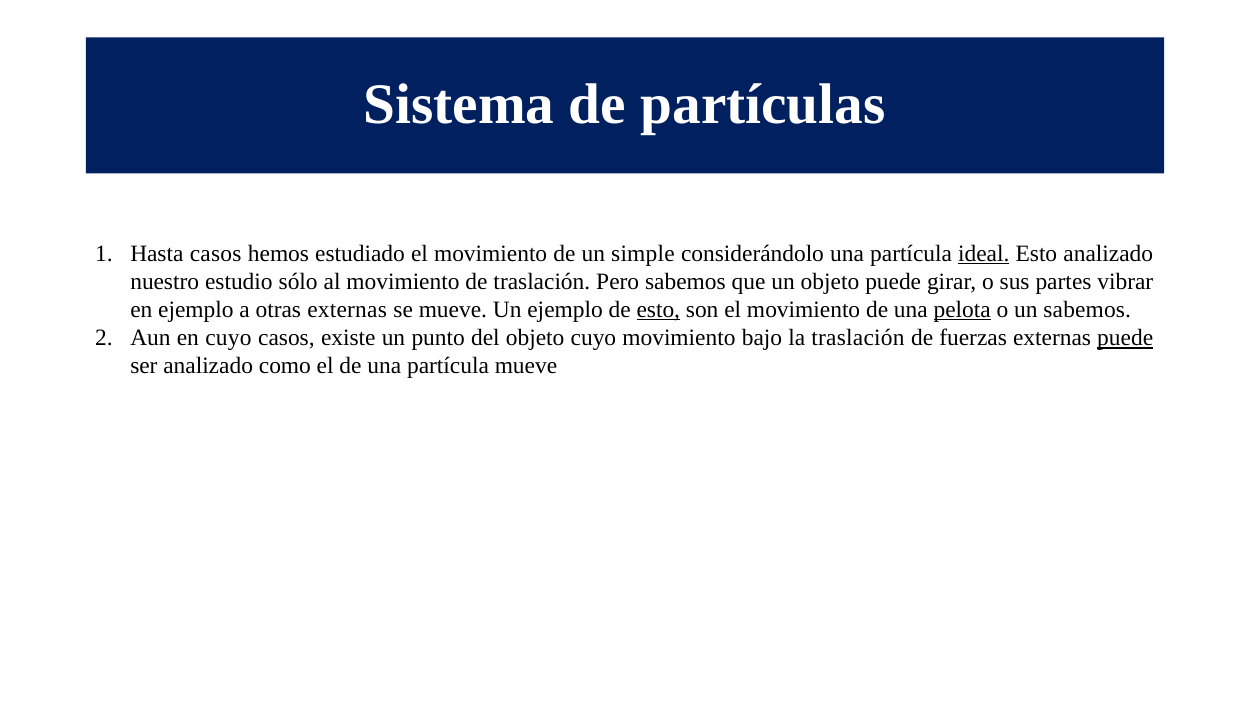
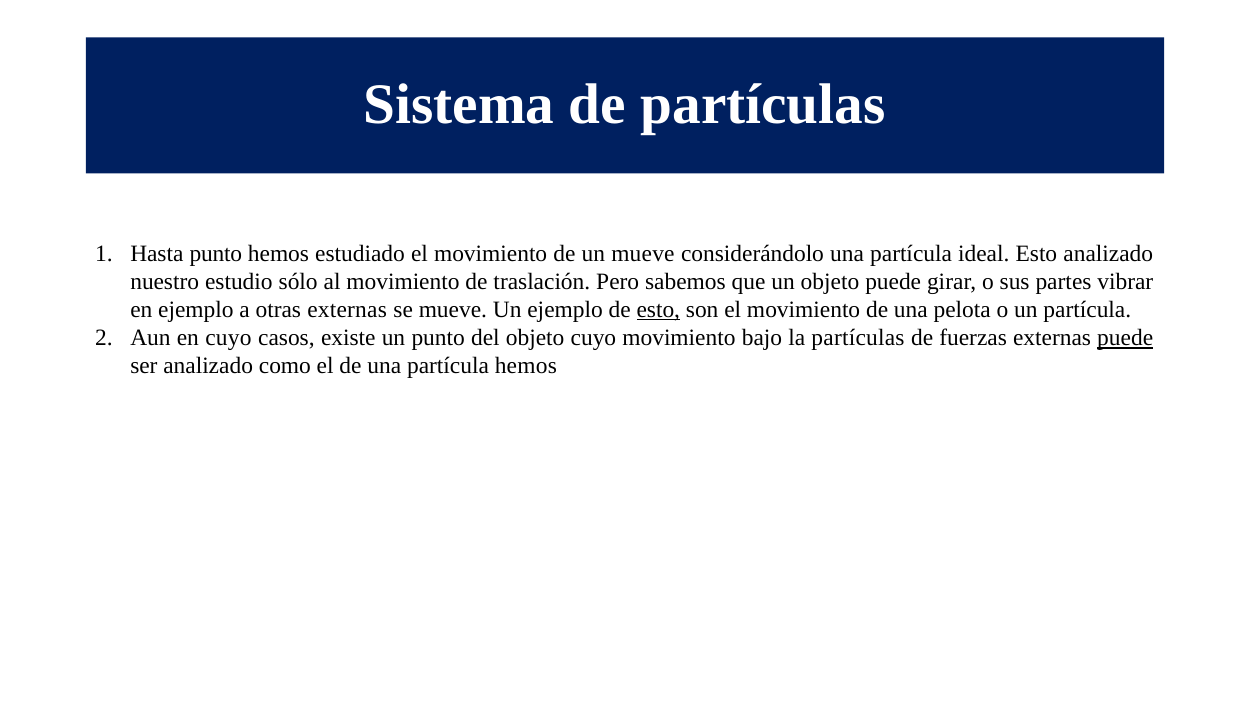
Hasta casos: casos -> punto (216, 254)
un simple: simple -> mueve (643, 254)
ideal underline: present -> none (984, 254)
pelota underline: present -> none (962, 310)
un sabemos: sabemos -> partícula (1087, 310)
la traslación: traslación -> partículas (858, 338)
partícula mueve: mueve -> hemos (526, 366)
